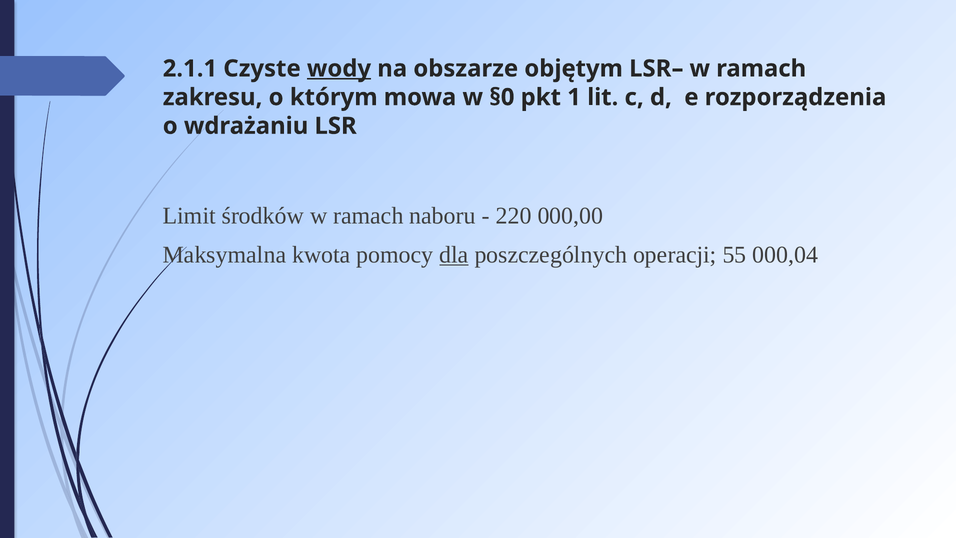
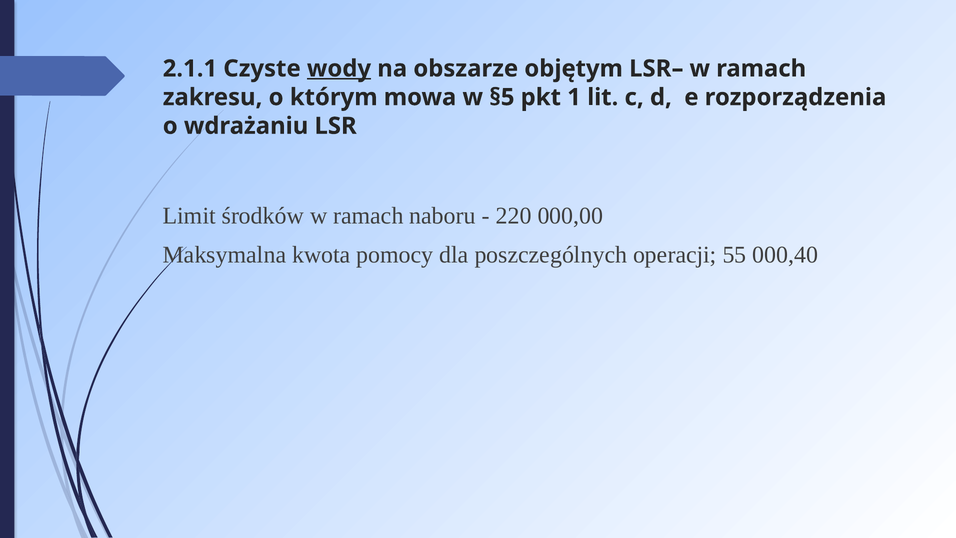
§0: §0 -> §5 (502, 97)
dla underline: present -> none (454, 255)
000,04: 000,04 -> 000,40 (785, 255)
